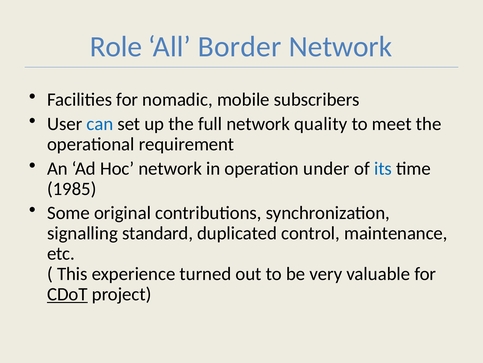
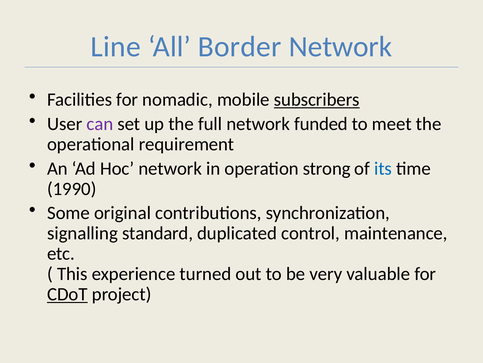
Role: Role -> Line (116, 47)
subscribers underline: none -> present (317, 100)
can colour: blue -> purple (100, 124)
quality: quality -> funded (321, 124)
under: under -> strong (327, 168)
1985: 1985 -> 1990 (72, 188)
